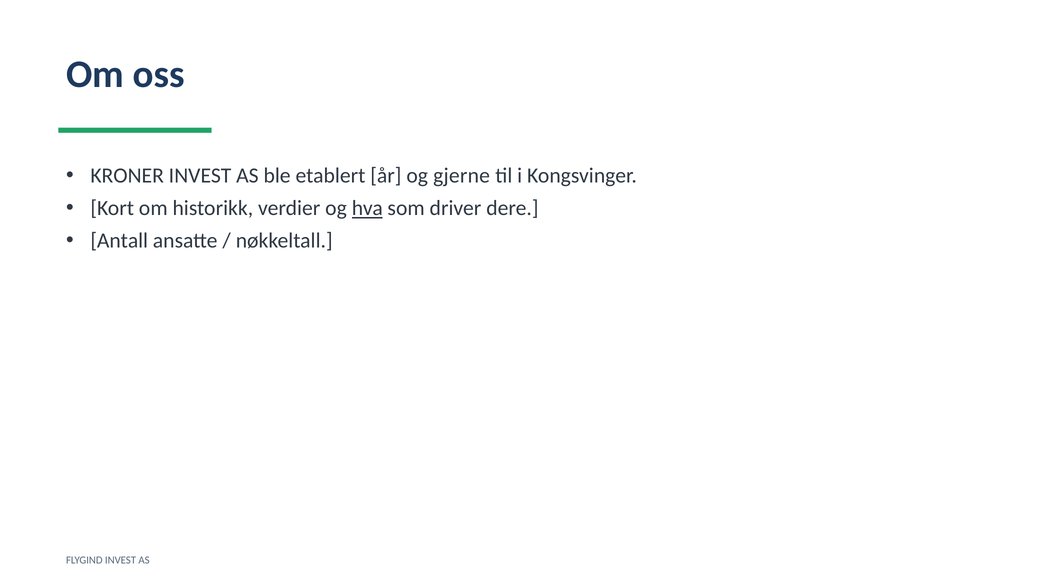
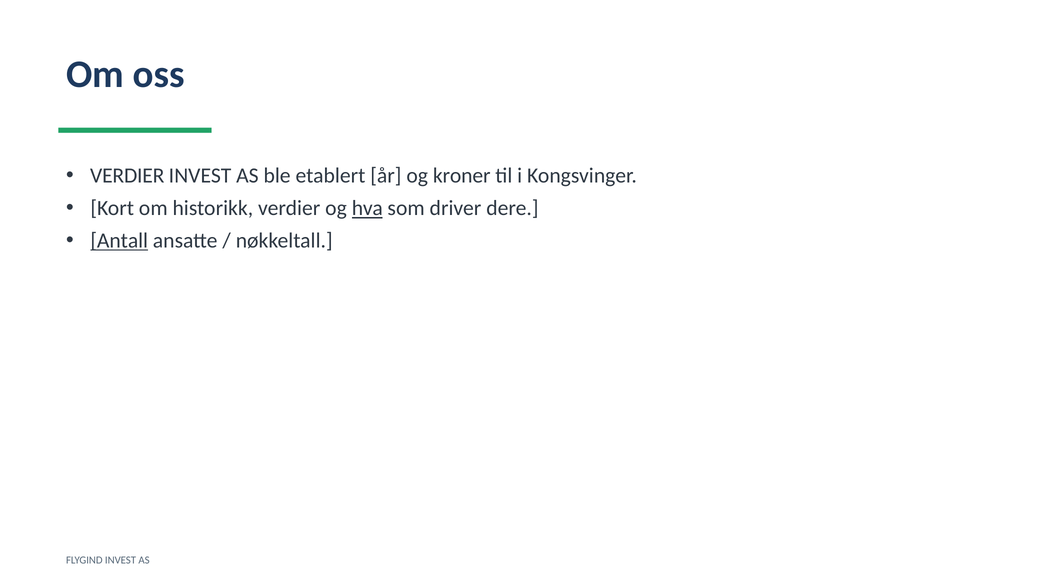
KRONER: KRONER -> VERDIER (127, 176)
gjerne: gjerne -> kroner (462, 176)
Antall underline: none -> present (119, 241)
